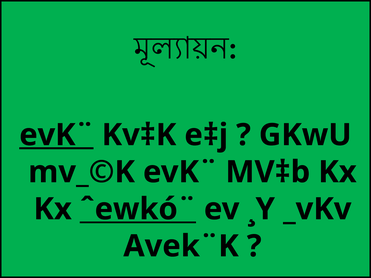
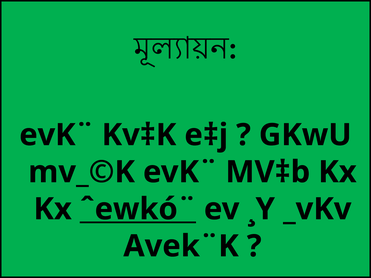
evK¨ underline: present -> none (56, 135)
